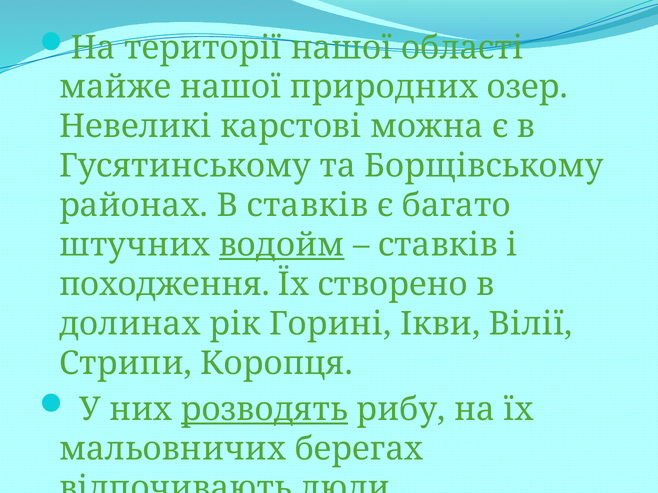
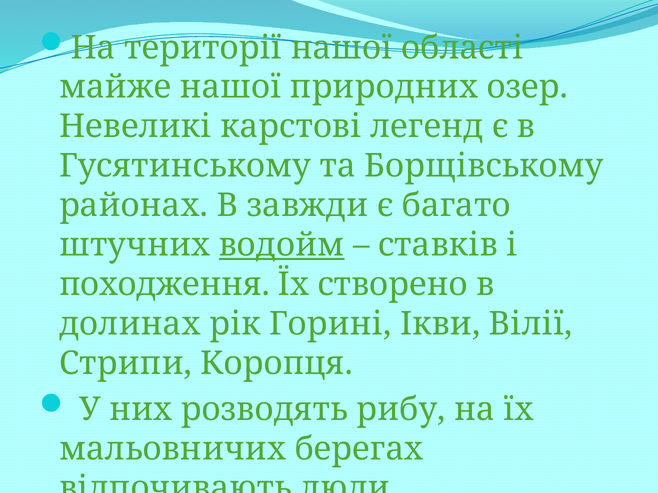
можна: можна -> легенд (427, 127)
В ставків: ставків -> завжди (308, 206)
розводять underline: present -> none (264, 410)
